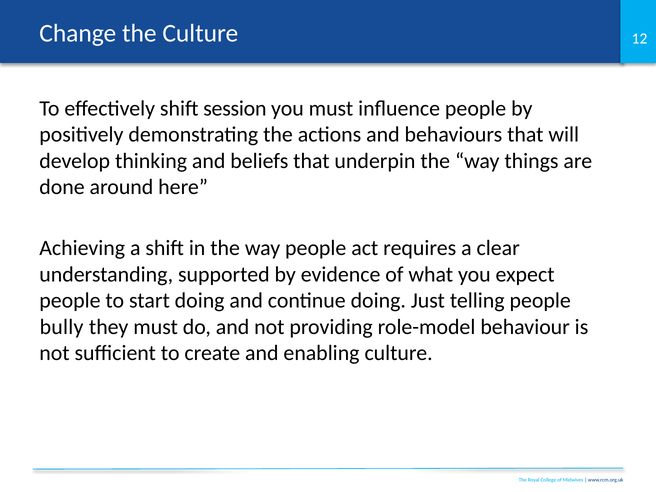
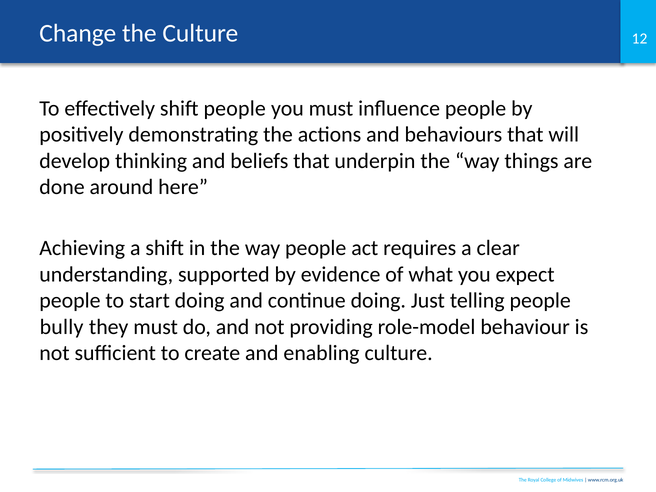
shift session: session -> people (235, 108)
